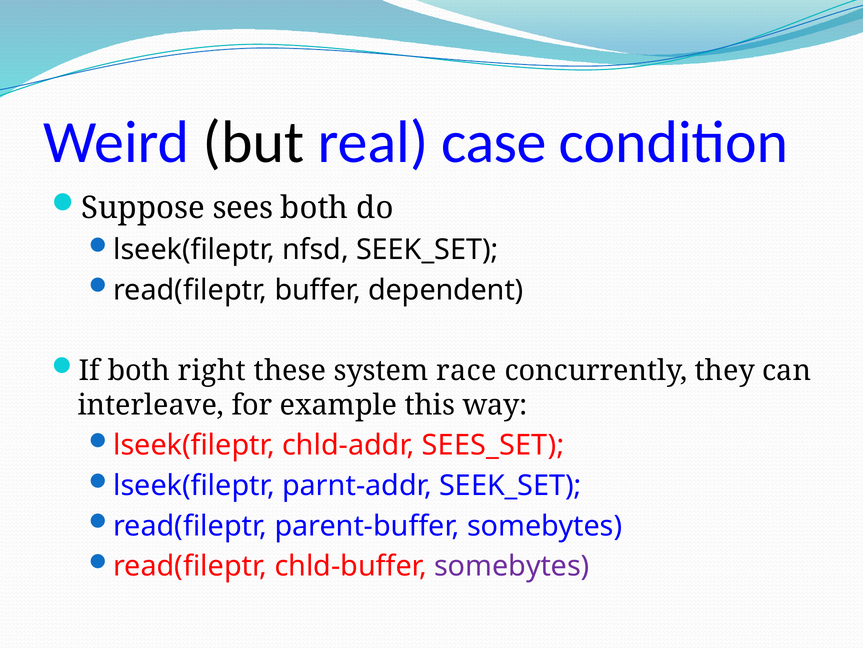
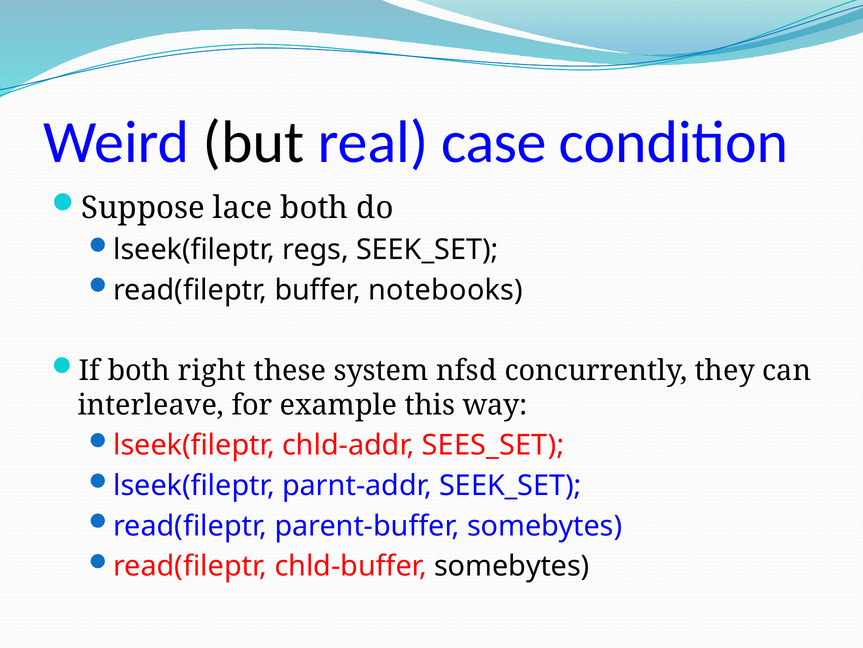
sees: sees -> lace (243, 208)
nfsd: nfsd -> regs (315, 249)
dependent: dependent -> notebooks (446, 290)
race: race -> nfsd (466, 370)
somebytes colour: purple -> black (512, 566)
